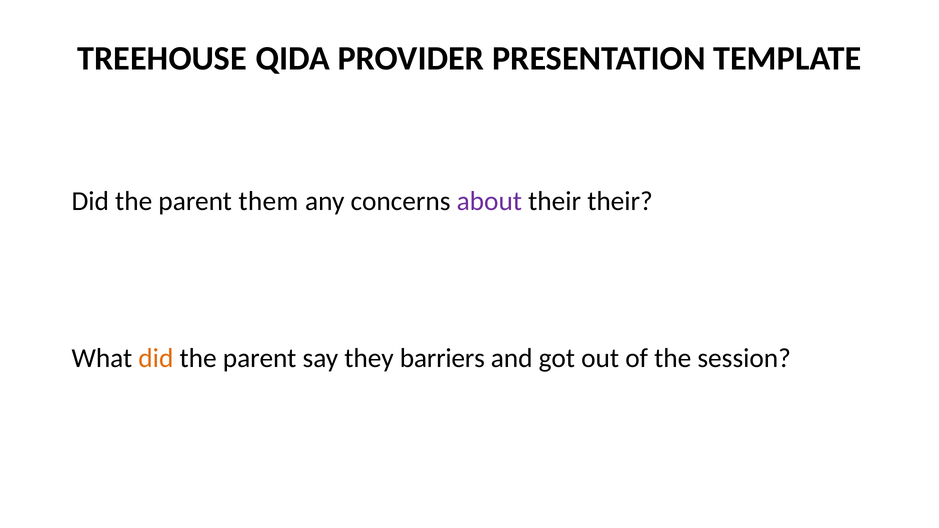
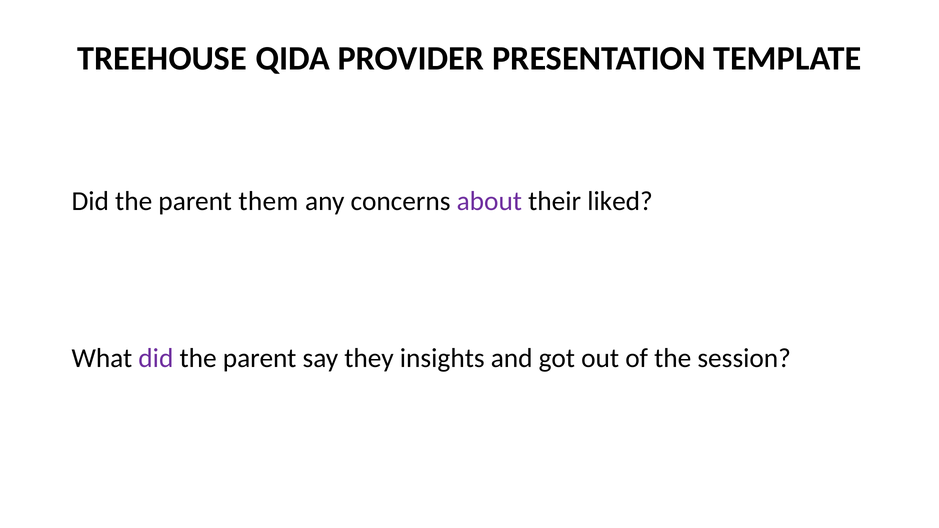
their their: their -> liked (620, 201)
did colour: orange -> purple (156, 358)
barriers: barriers -> insights (442, 358)
